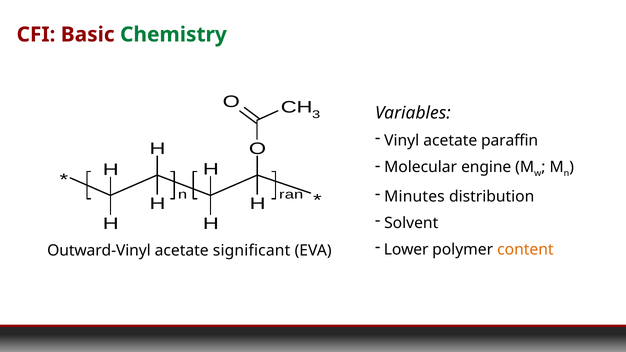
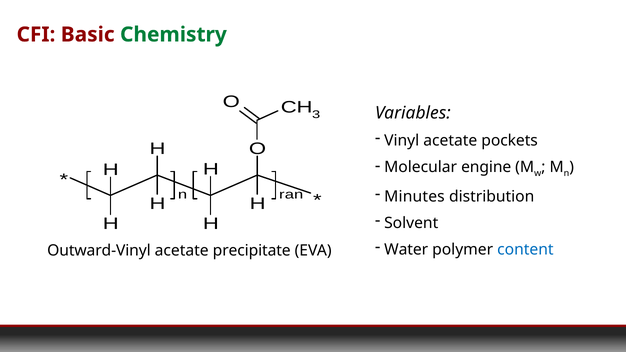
paraffin: paraffin -> pockets (510, 141)
Lower: Lower -> Water (406, 250)
content colour: orange -> blue (525, 250)
significant: significant -> precipitate (252, 251)
